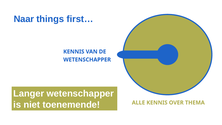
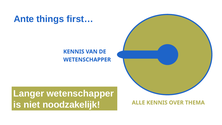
Naar: Naar -> Ante (24, 19)
toenemende: toenemende -> noodzakelijk (71, 105)
